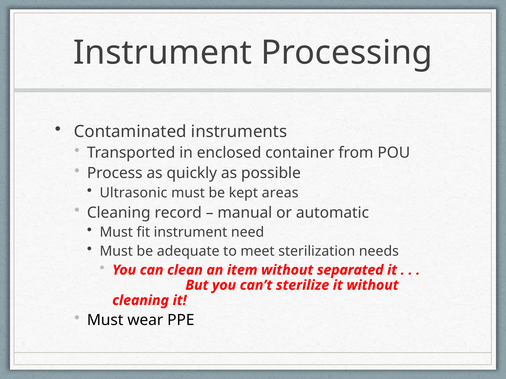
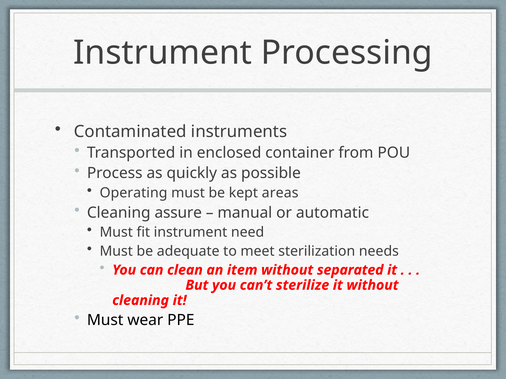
Ultrasonic: Ultrasonic -> Operating (133, 193)
record: record -> assure (178, 213)
